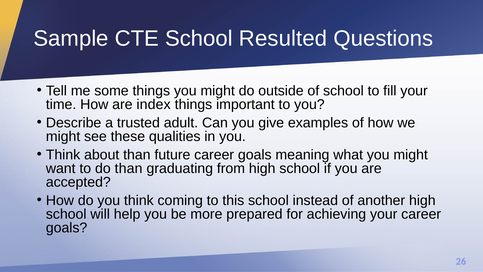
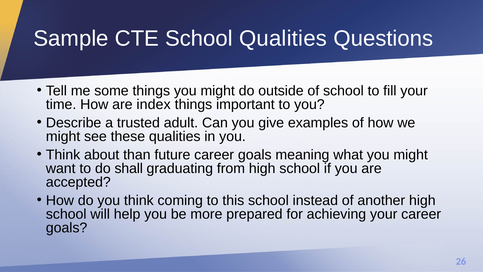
School Resulted: Resulted -> Qualities (283, 38)
do than: than -> shall (129, 168)
